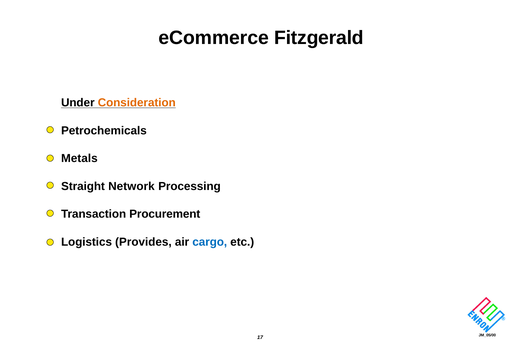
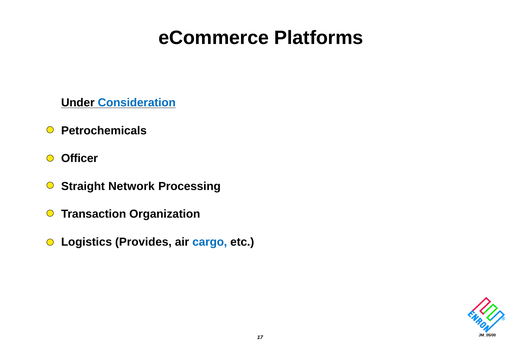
Fitzgerald: Fitzgerald -> Platforms (319, 38)
Consideration colour: orange -> blue (137, 103)
Metals: Metals -> Officer (79, 158)
Procurement: Procurement -> Organization (165, 214)
